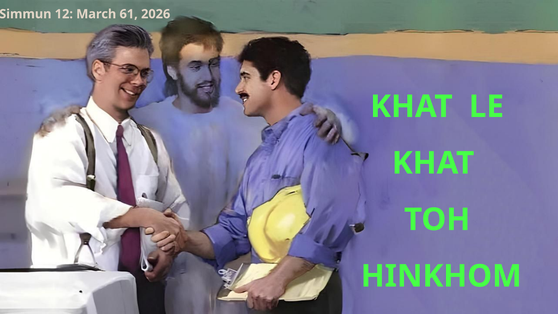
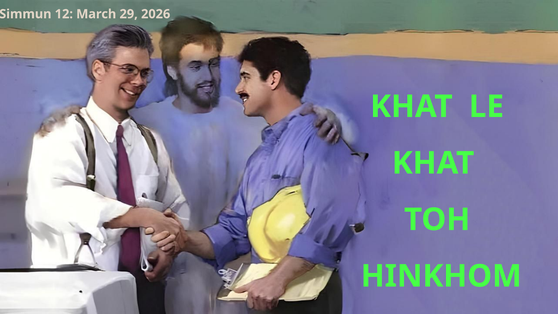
61: 61 -> 29 (129, 14)
